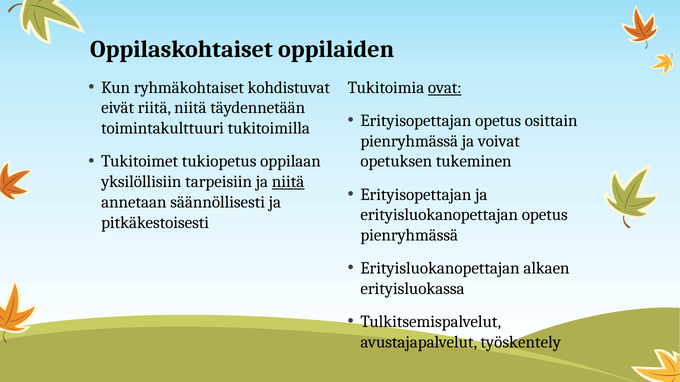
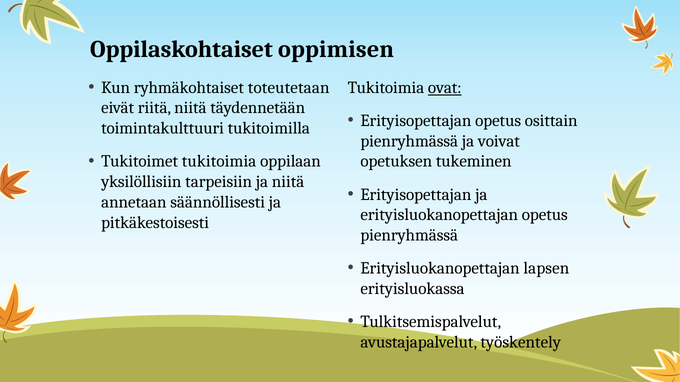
oppilaiden: oppilaiden -> oppimisen (336, 49)
kohdistuvat: kohdistuvat -> toteutetaan (289, 88)
Tukitoimet tukiopetus: tukiopetus -> tukitoimia (219, 162)
niitä underline: present -> none (288, 182)
alkaen: alkaen -> lapsen (546, 269)
